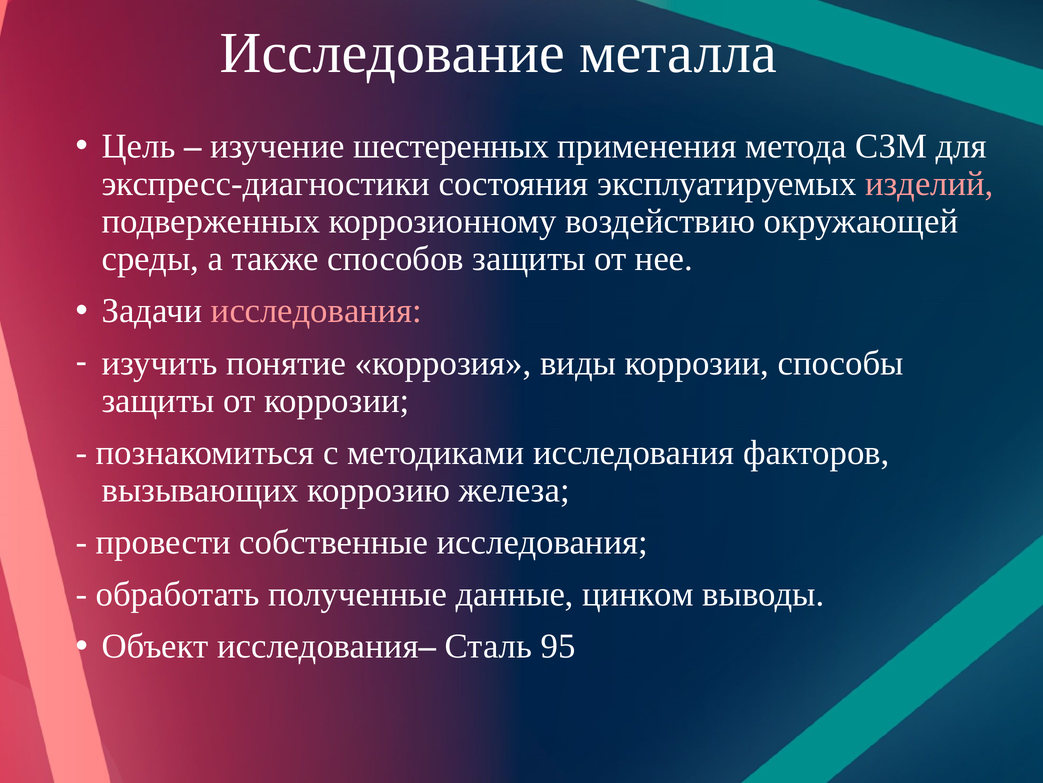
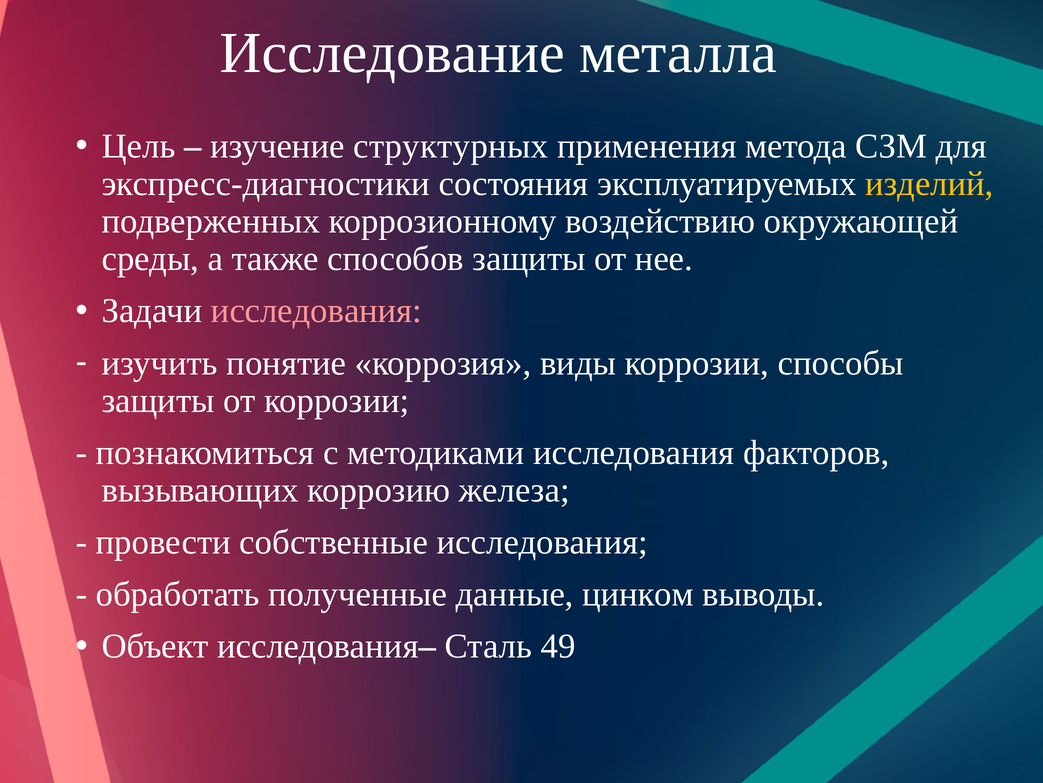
шестеренных: шестеренных -> структурных (451, 146)
изделий colour: pink -> yellow (929, 184)
95: 95 -> 49 (558, 646)
